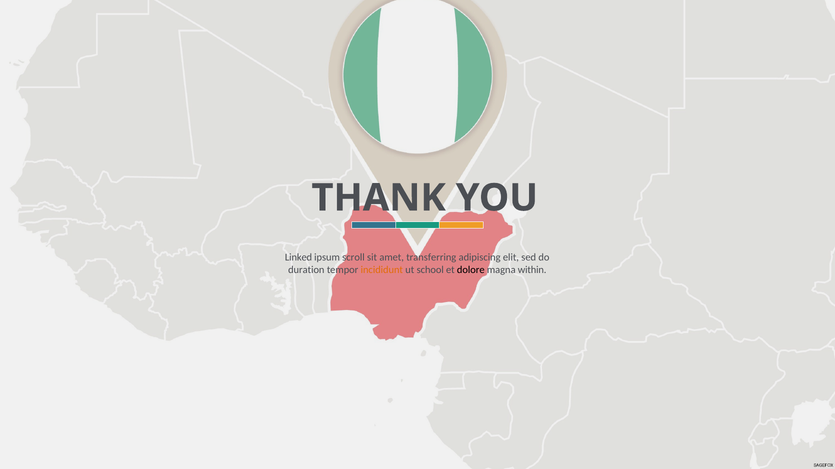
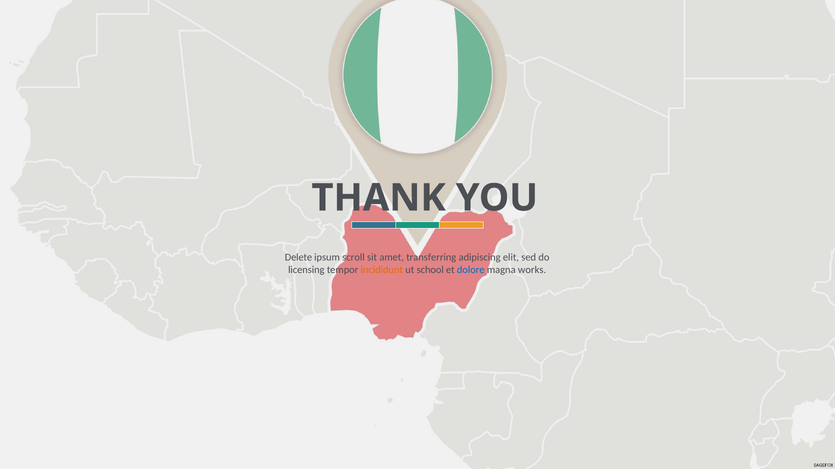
Linked: Linked -> Delete (299, 258)
duration: duration -> licensing (306, 270)
dolore colour: black -> blue (471, 270)
within: within -> works (532, 270)
